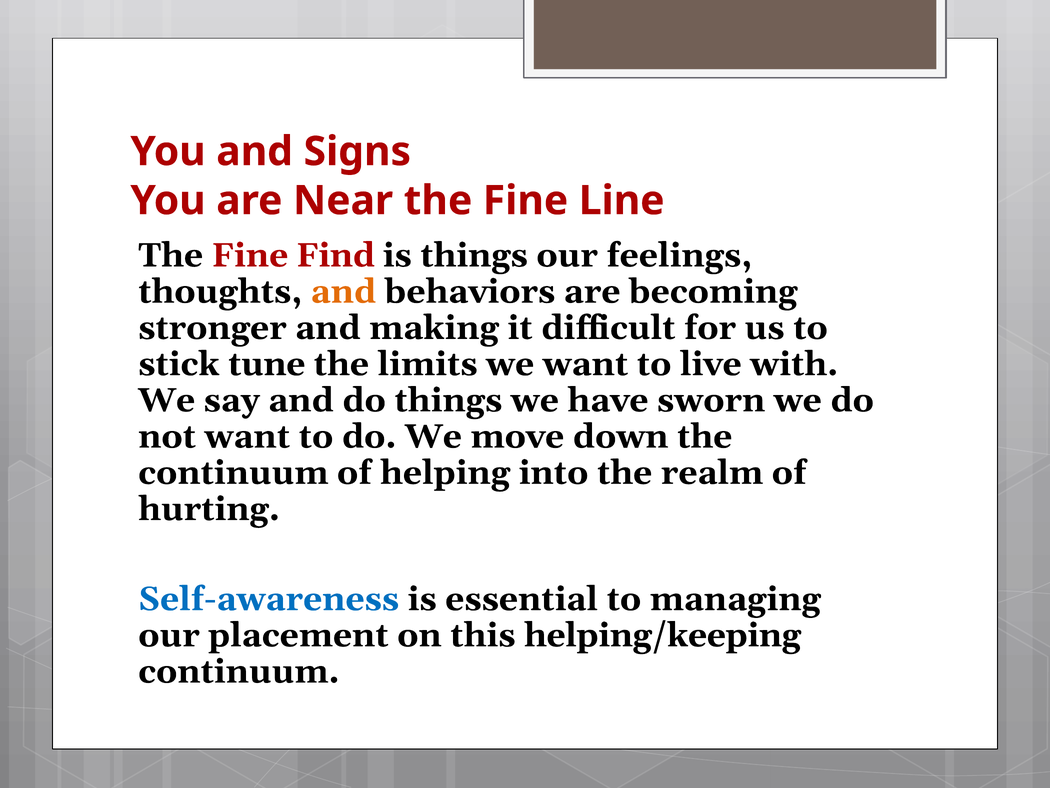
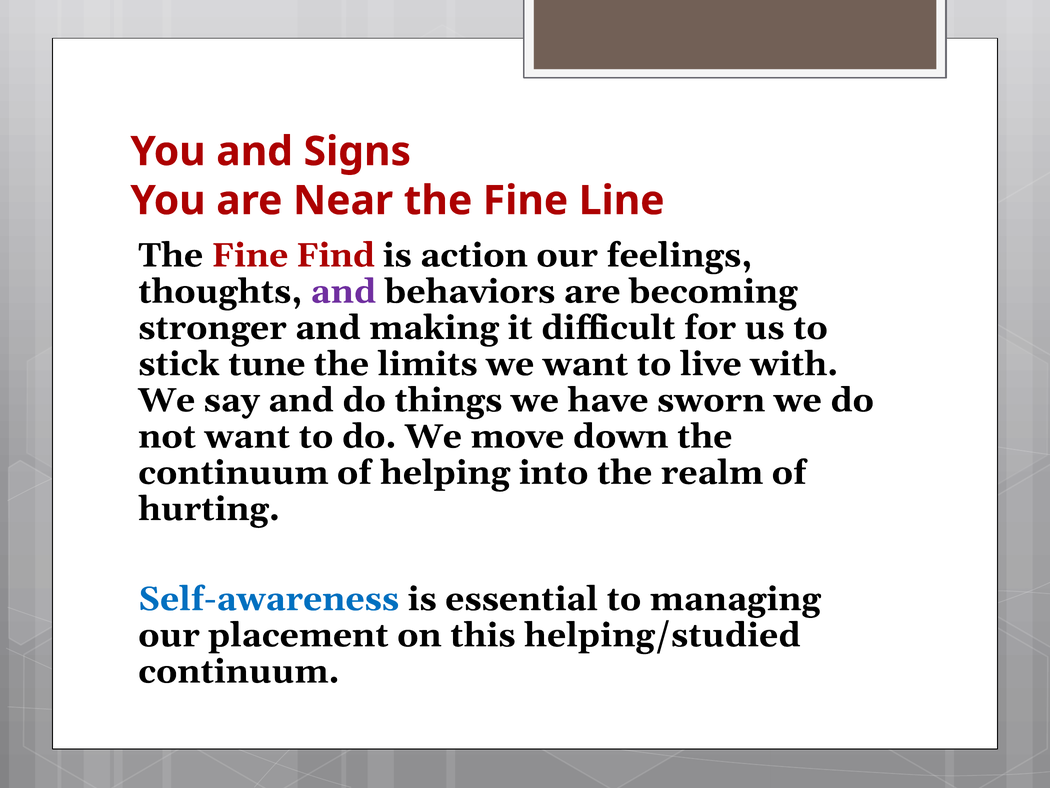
is things: things -> action (474, 255)
and colour: orange -> purple (343, 291)
helping/keeping: helping/keeping -> helping/studied (662, 635)
